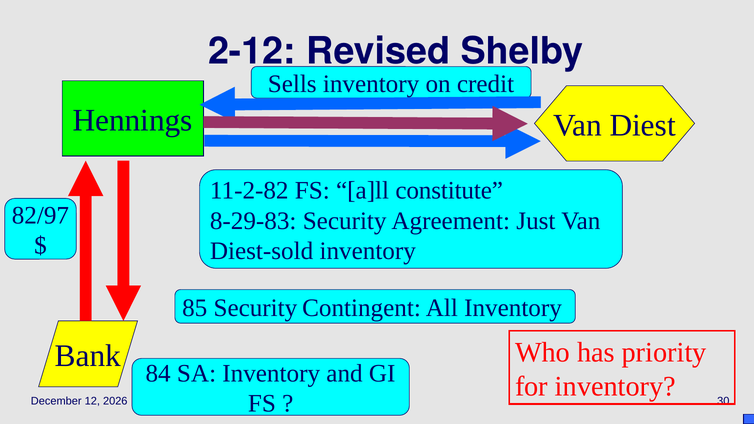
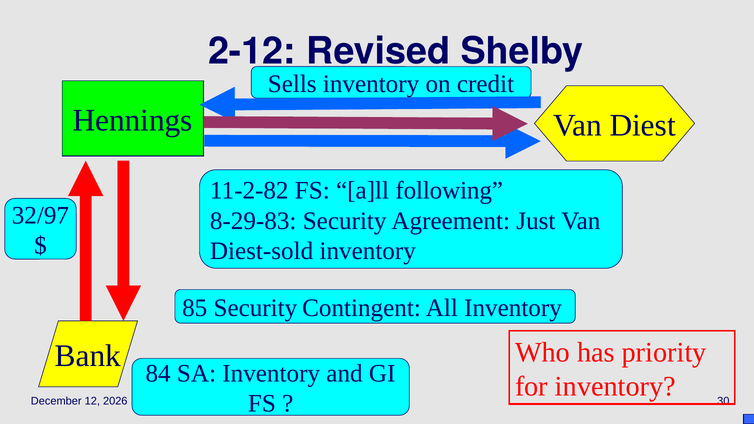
constitute: constitute -> following (449, 191)
82/97: 82/97 -> 32/97 (40, 215)
